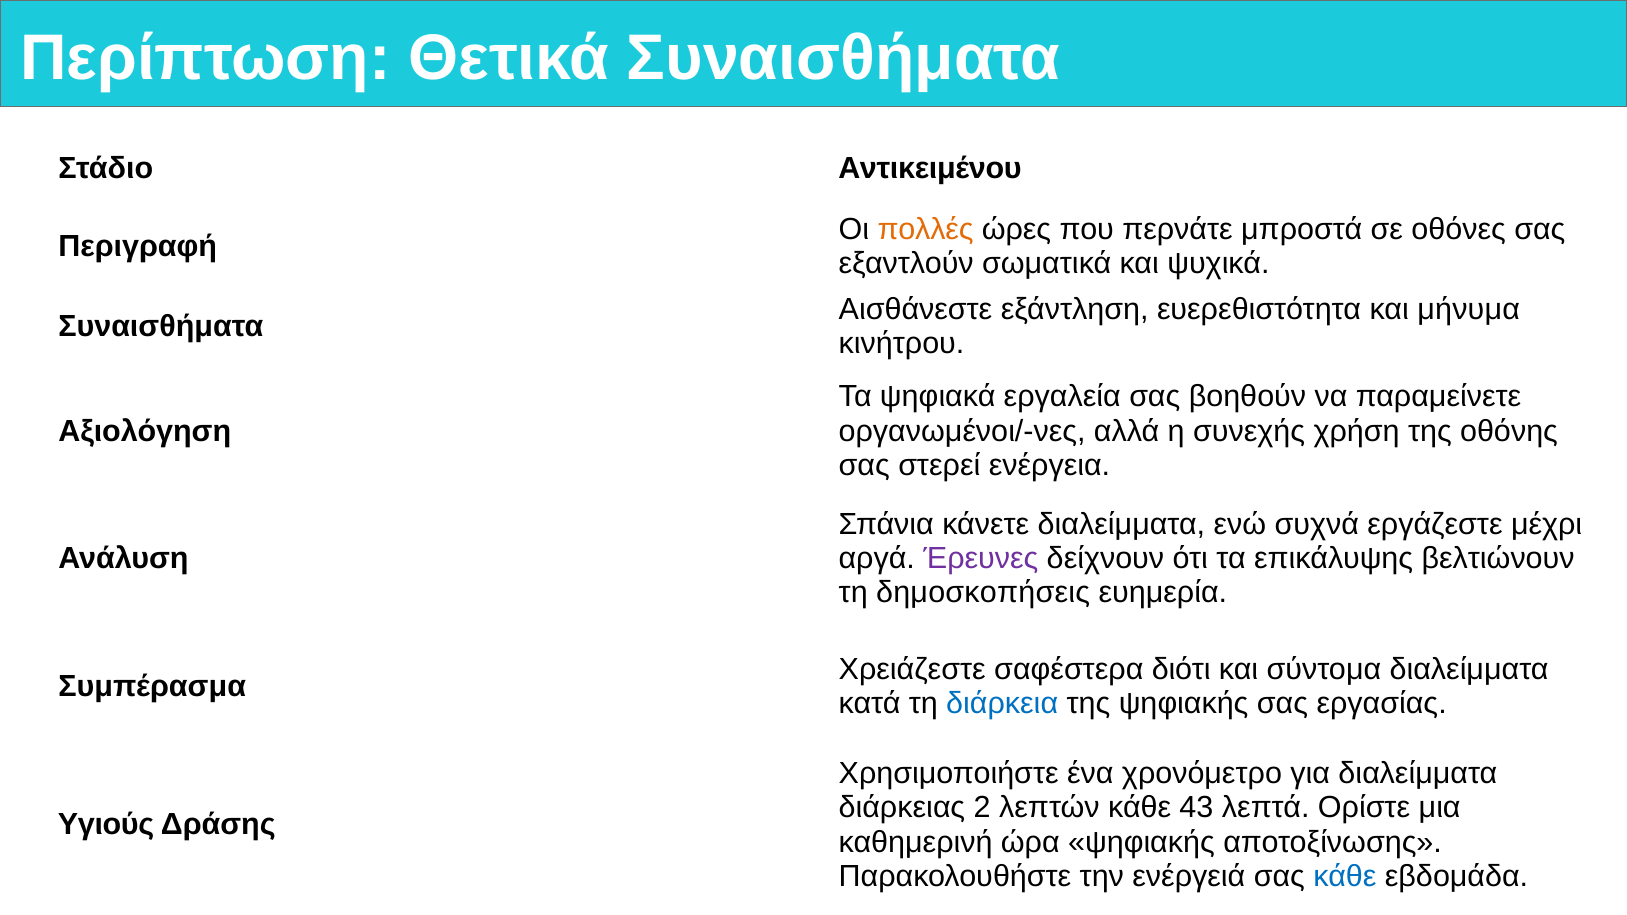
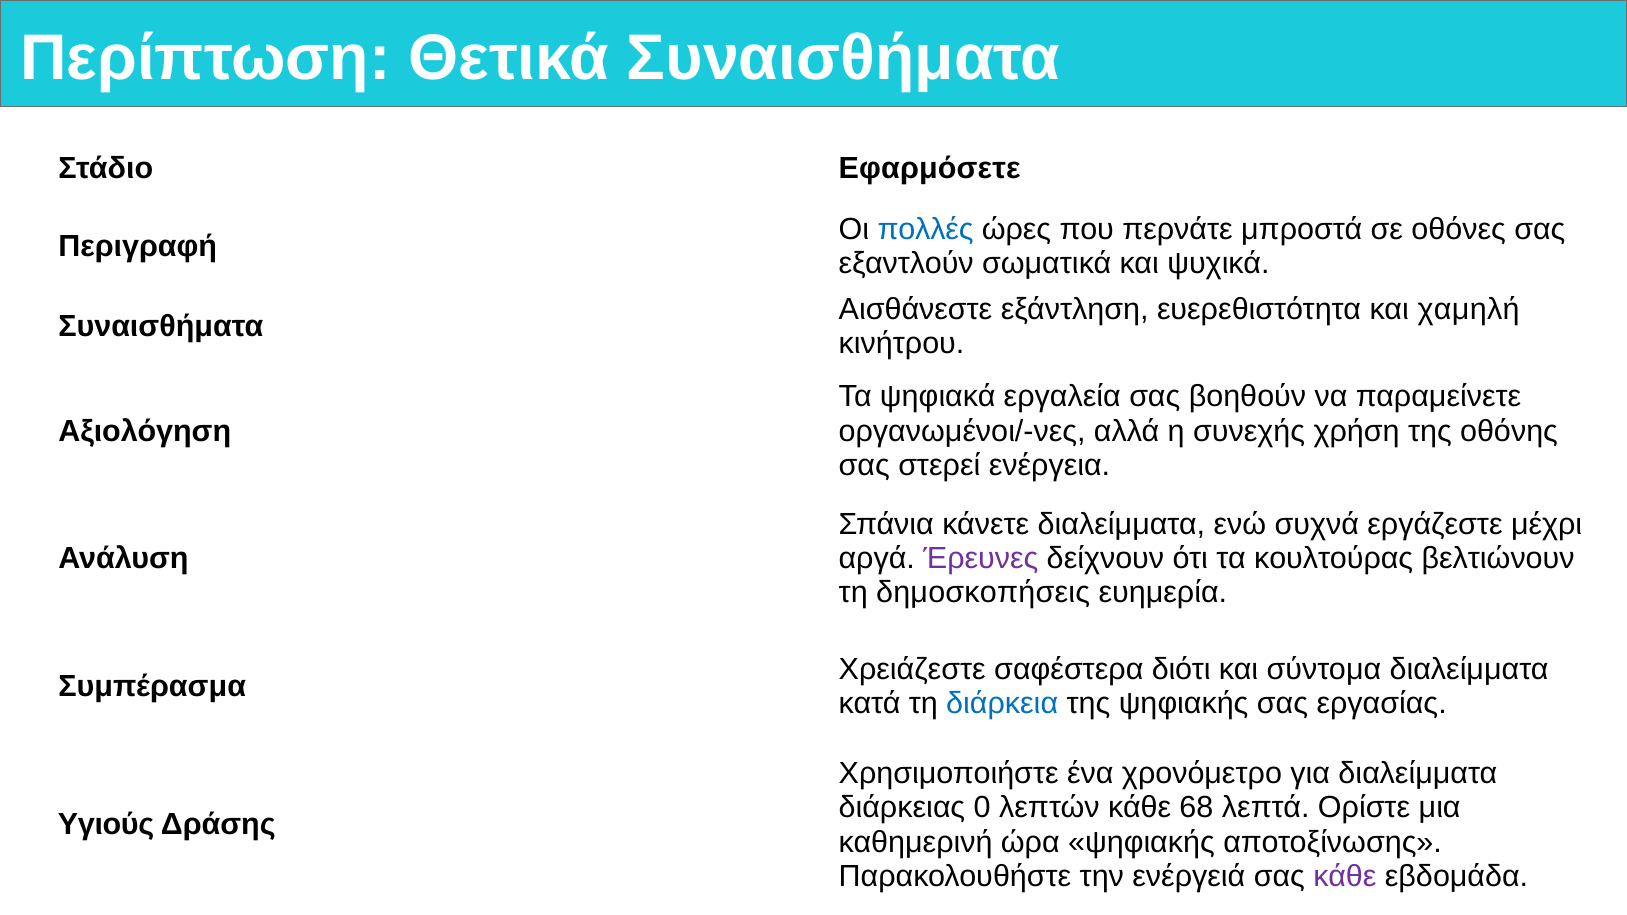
Αντικειμένου: Αντικειμένου -> Εφαρμόσετε (930, 168)
πολλές colour: orange -> blue (926, 229)
μήνυμα: μήνυμα -> χαμηλή (1469, 310)
επικάλυψης: επικάλυψης -> κουλτούρας (1334, 559)
2: 2 -> 0 (982, 808)
43: 43 -> 68 (1196, 808)
κάθε colour: blue -> purple (1345, 876)
